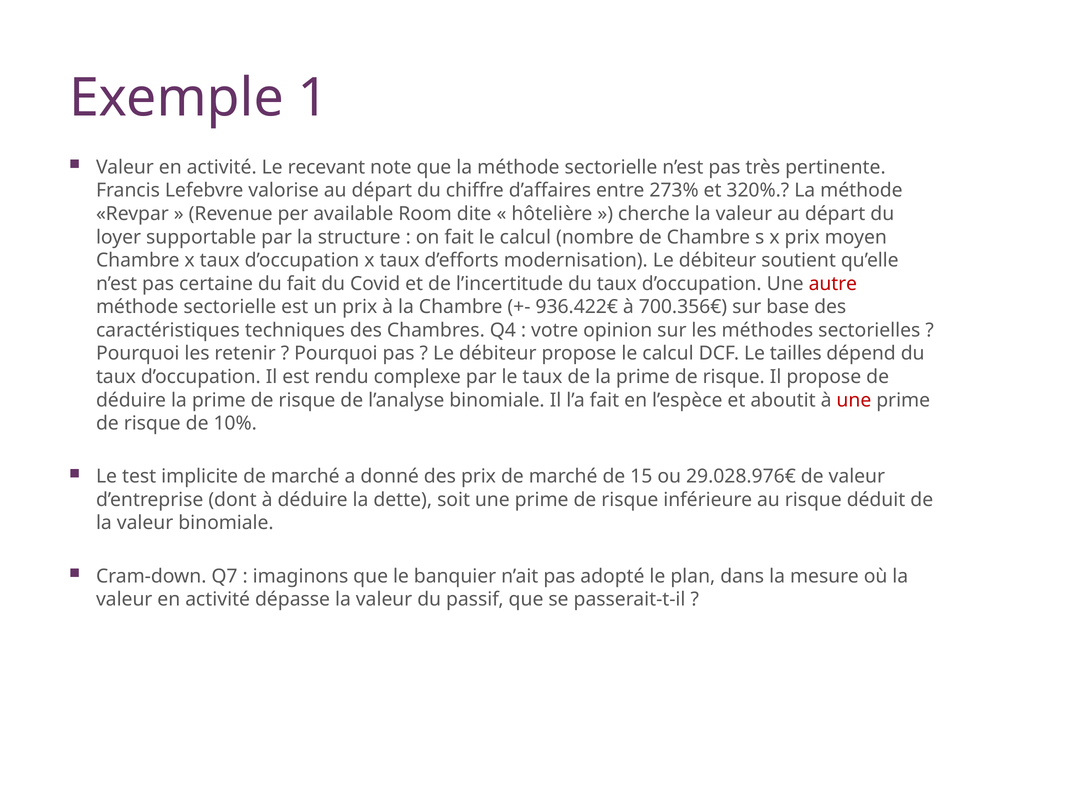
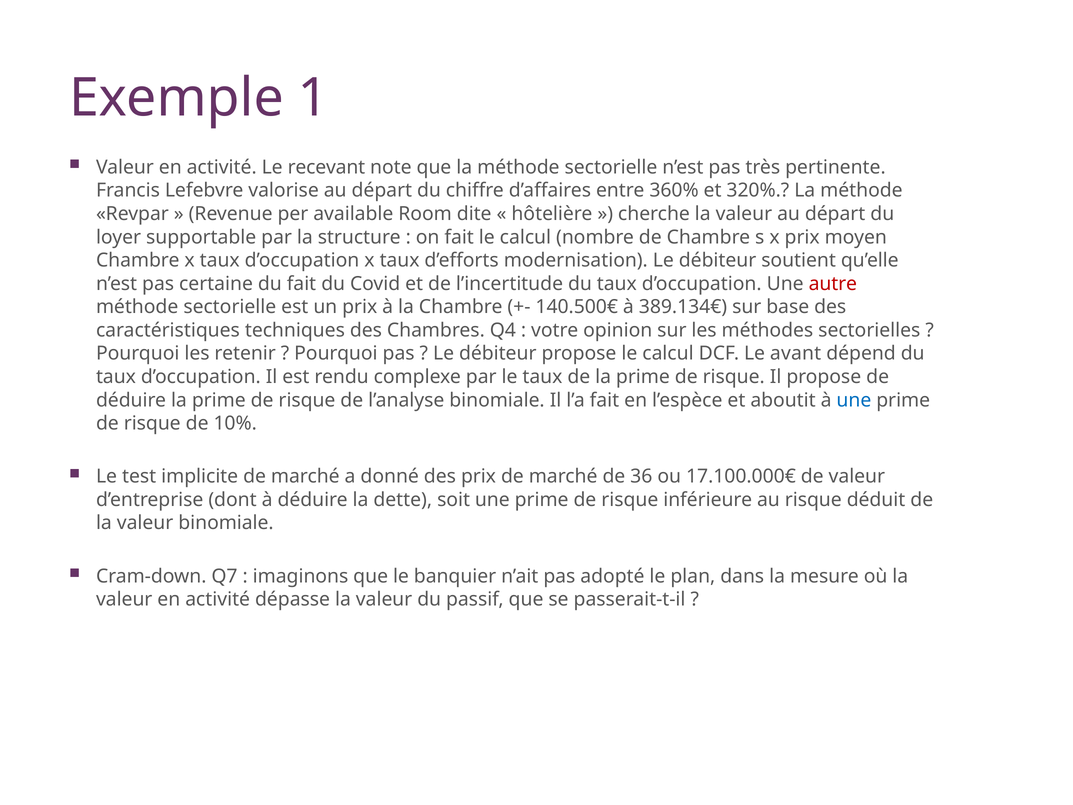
273%: 273% -> 360% (674, 191)
936.422€: 936.422€ -> 140.500€ (577, 307)
700.356€: 700.356€ -> 389.134€ (683, 307)
tailles: tailles -> avant (796, 353)
une colour: red -> blue (854, 400)
15: 15 -> 36 (641, 476)
29.028.976€: 29.028.976€ -> 17.100.000€ (741, 476)
